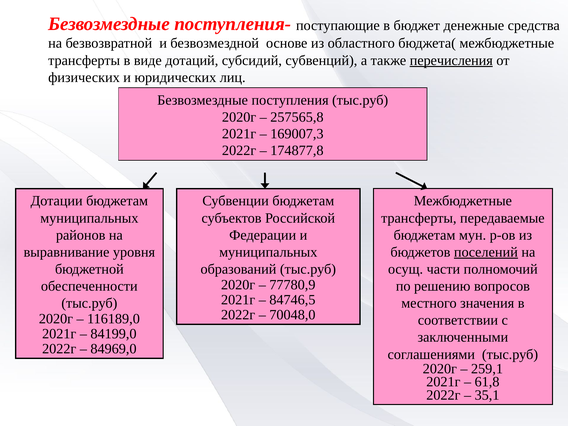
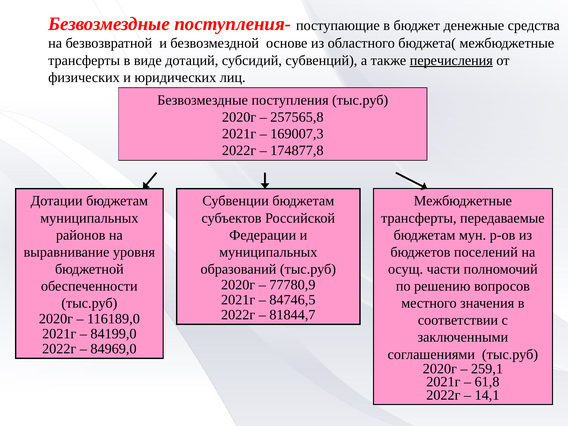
поселений underline: present -> none (486, 252)
70048,0: 70048,0 -> 81844,7 (292, 315)
35,1: 35,1 -> 14,1 (487, 395)
